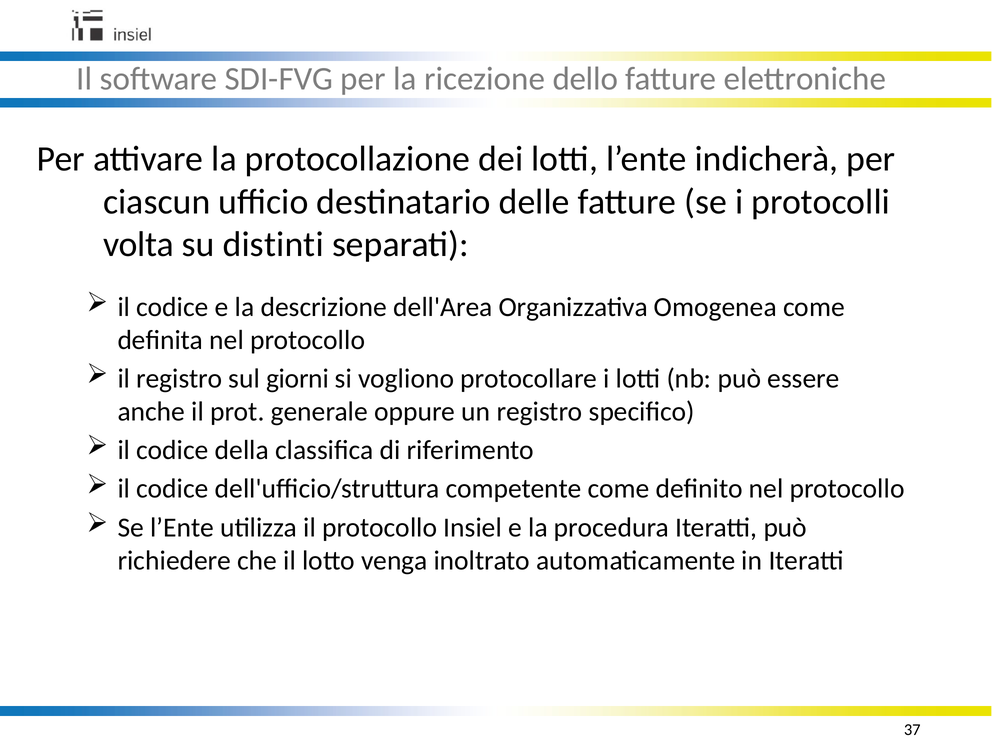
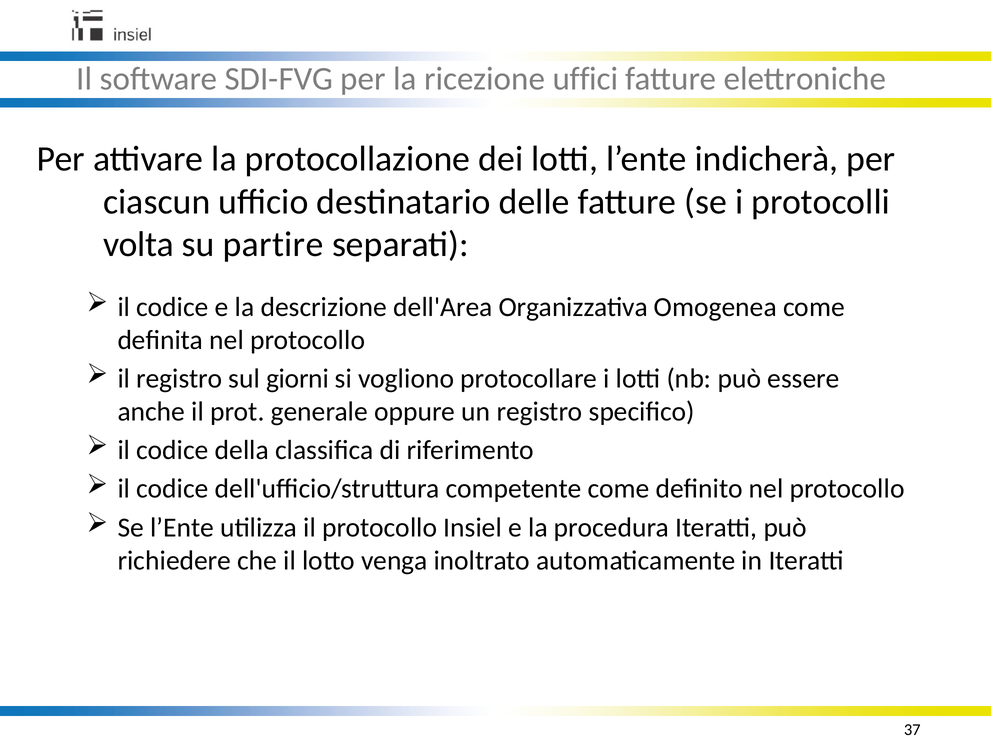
dello: dello -> uffici (585, 79)
distinti: distinti -> partire (273, 245)
